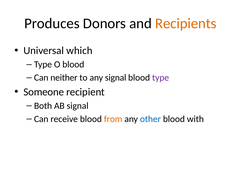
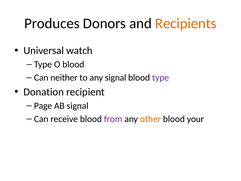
which: which -> watch (79, 51)
Someone: Someone -> Donation (44, 92)
Both: Both -> Page (43, 106)
from colour: orange -> purple (113, 119)
other colour: blue -> orange (150, 119)
with: with -> your (195, 119)
